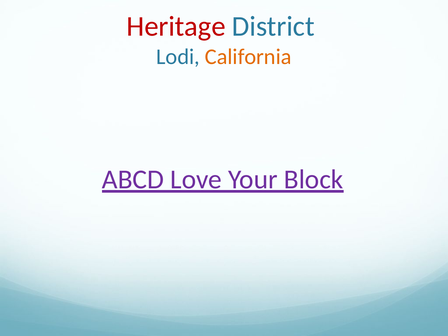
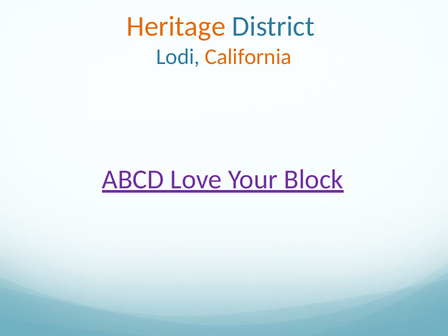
Heritage colour: red -> orange (176, 26)
